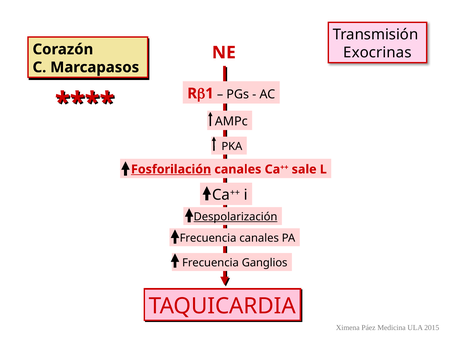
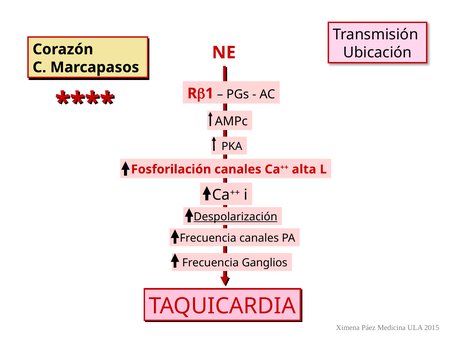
Exocrinas: Exocrinas -> Ubicación (378, 52)
Fosforilación underline: present -> none (171, 169)
sale: sale -> alta (304, 169)
